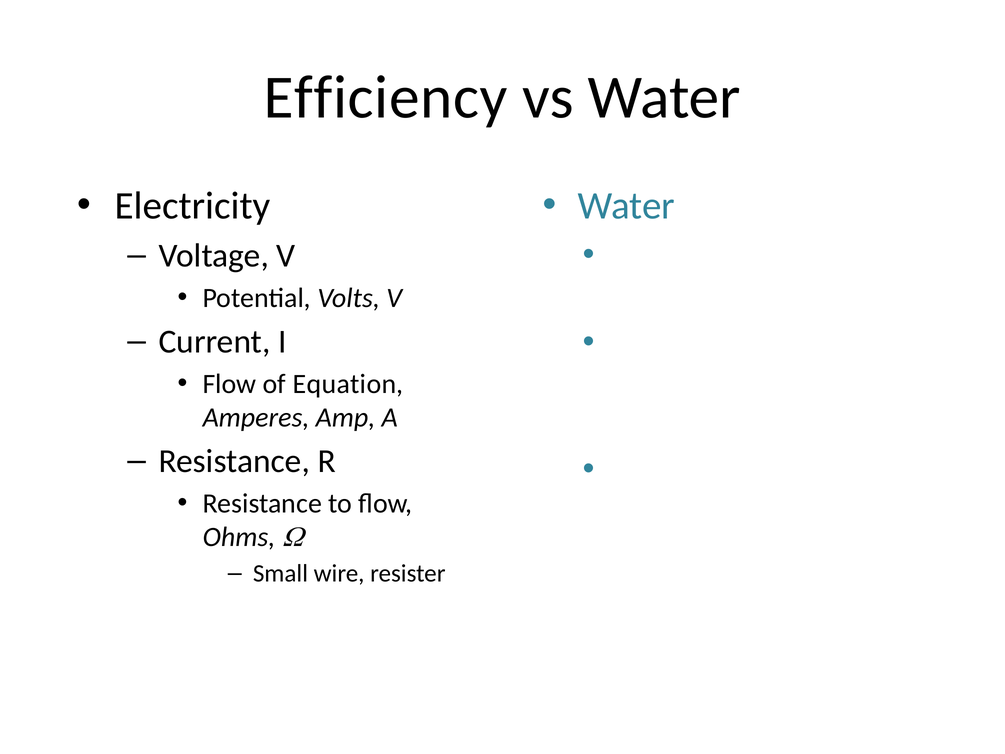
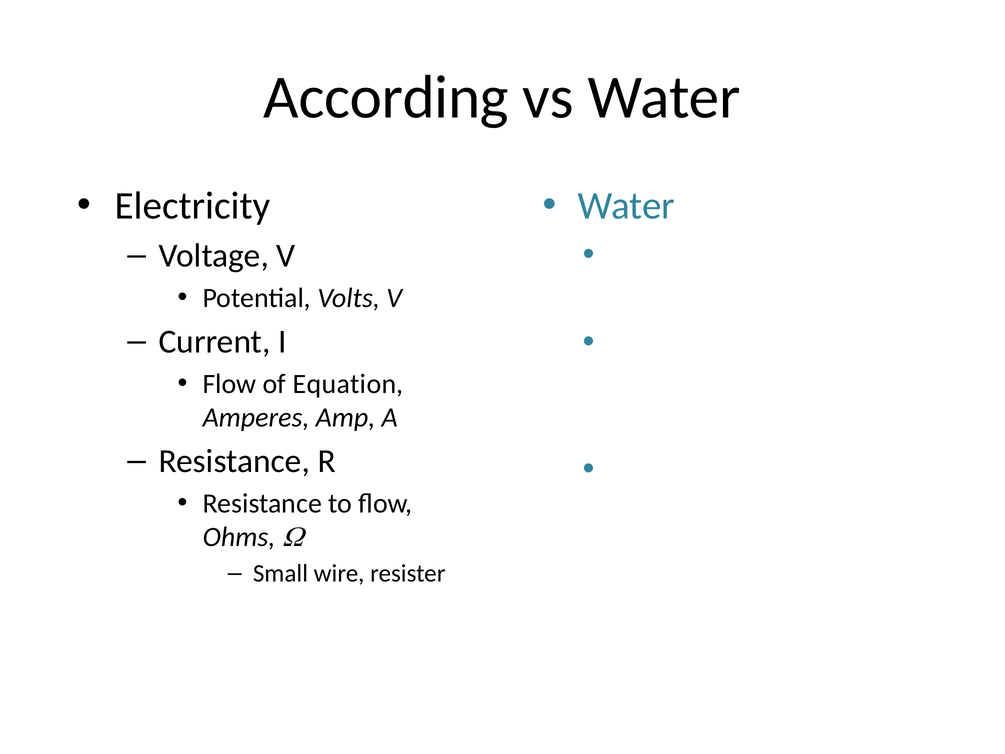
Efficiency: Efficiency -> According (386, 97)
